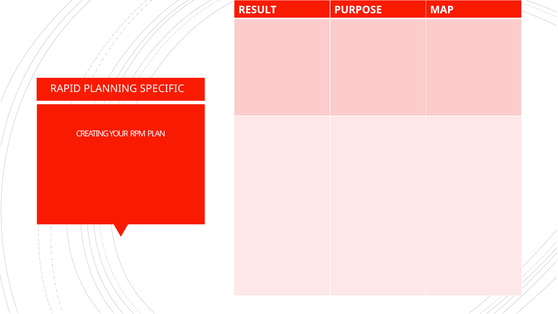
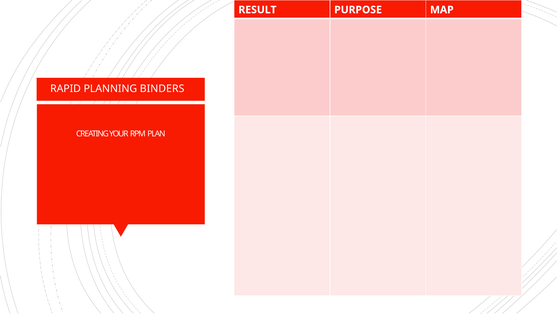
SPECIFIC: SPECIFIC -> BINDERS (162, 89)
